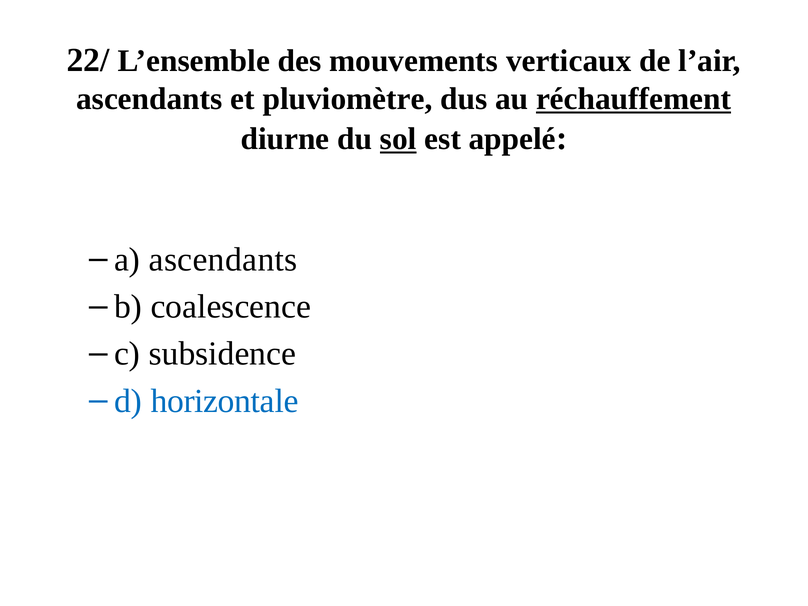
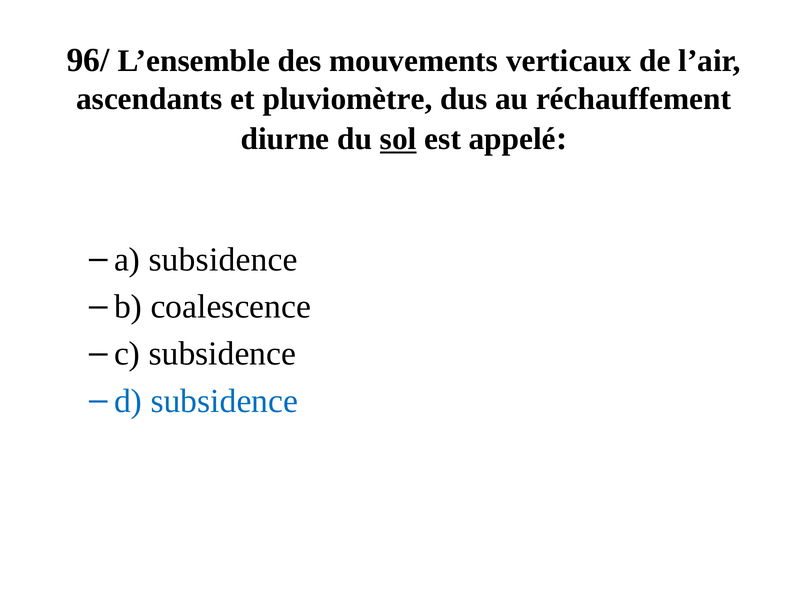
22/: 22/ -> 96/ (88, 60)
réchauffement underline: present -> none (634, 99)
a ascendants: ascendants -> subsidence (223, 260)
d horizontale: horizontale -> subsidence (224, 401)
